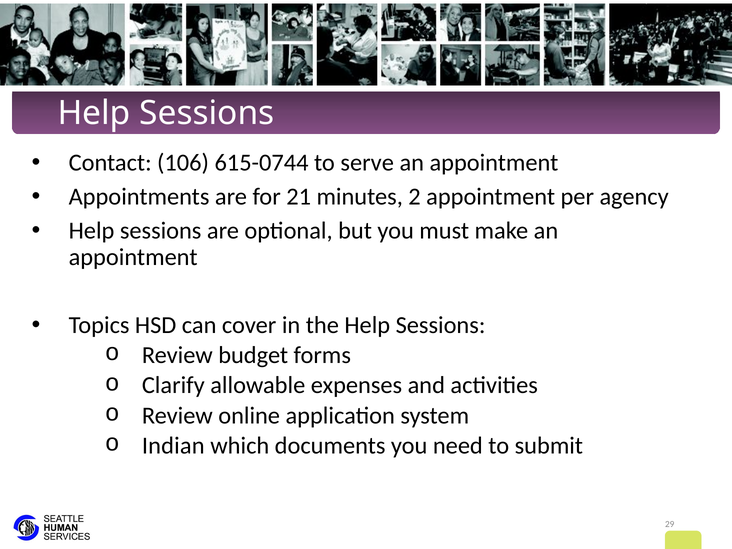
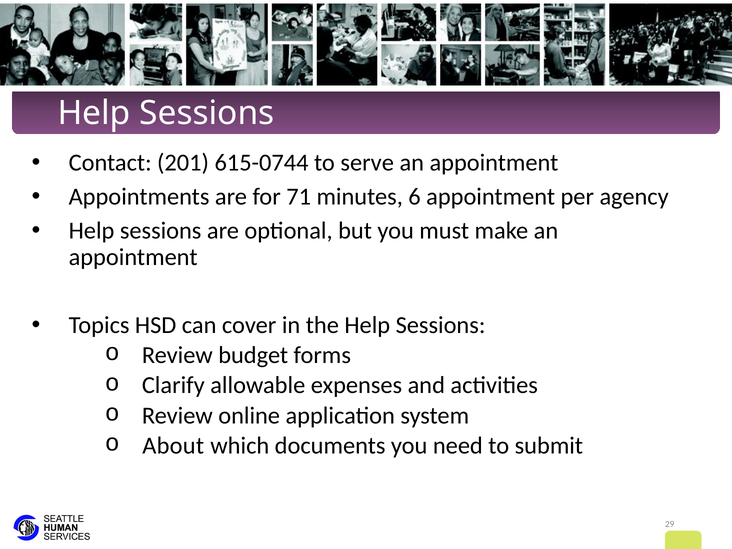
106: 106 -> 201 (183, 163)
21: 21 -> 71 (299, 197)
2: 2 -> 6 (414, 197)
Indian: Indian -> About (173, 446)
